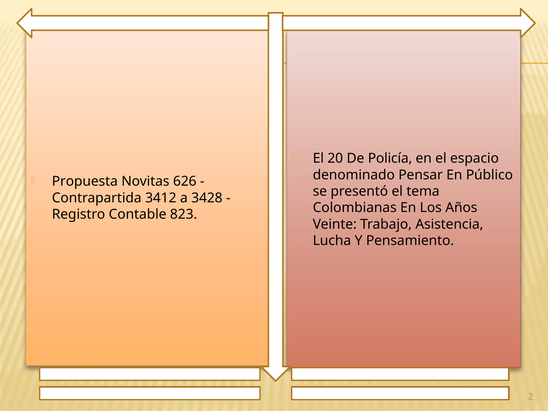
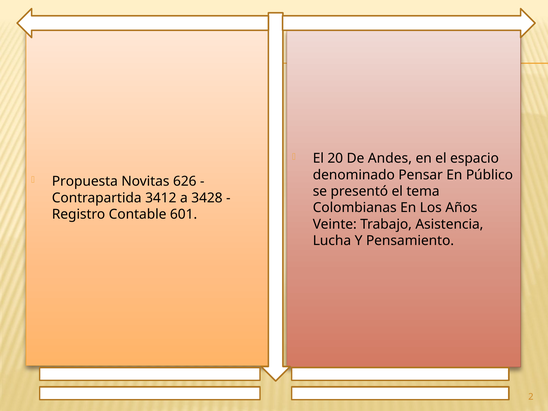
Policía: Policía -> Andes (390, 158)
823: 823 -> 601 (184, 214)
